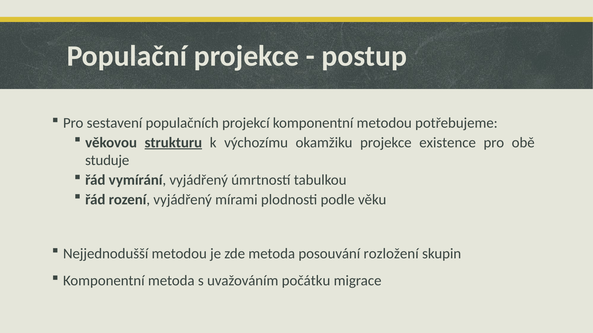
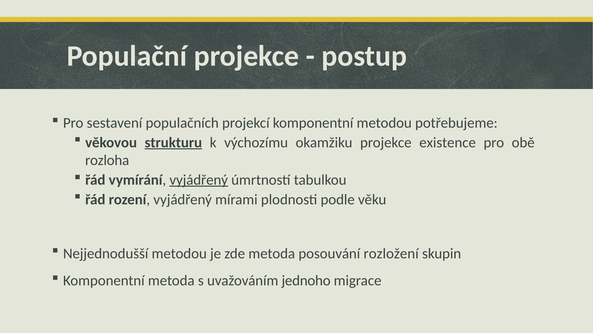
studuje: studuje -> rozloha (107, 161)
vyjádřený underline: none -> present (199, 180)
počátku: počátku -> jednoho (306, 281)
